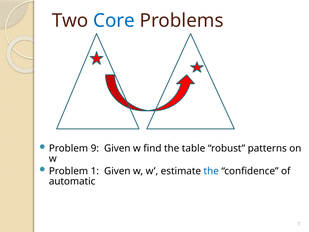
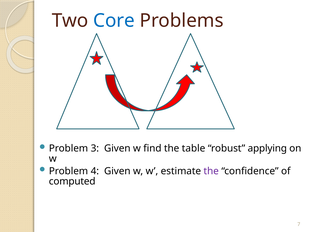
9: 9 -> 3 (95, 148)
patterns: patterns -> applying (267, 148)
1: 1 -> 4 (95, 171)
the colour: blue -> purple (211, 171)
automatic: automatic -> computed (72, 181)
